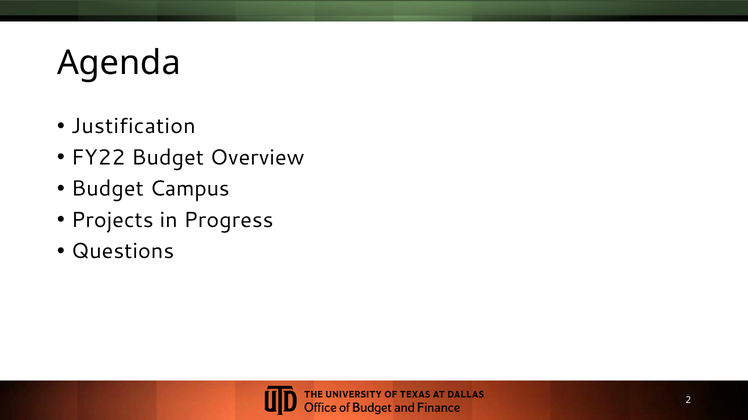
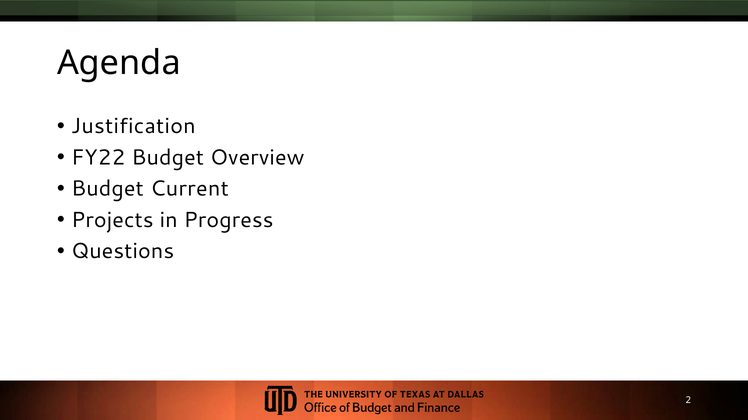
Campus: Campus -> Current (189, 189)
